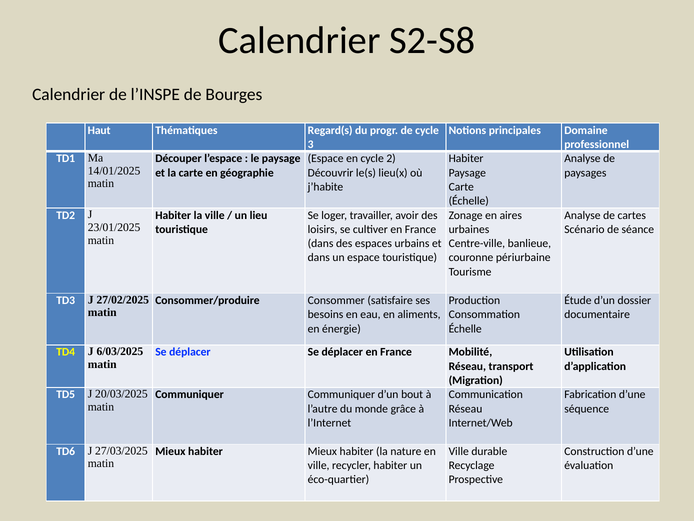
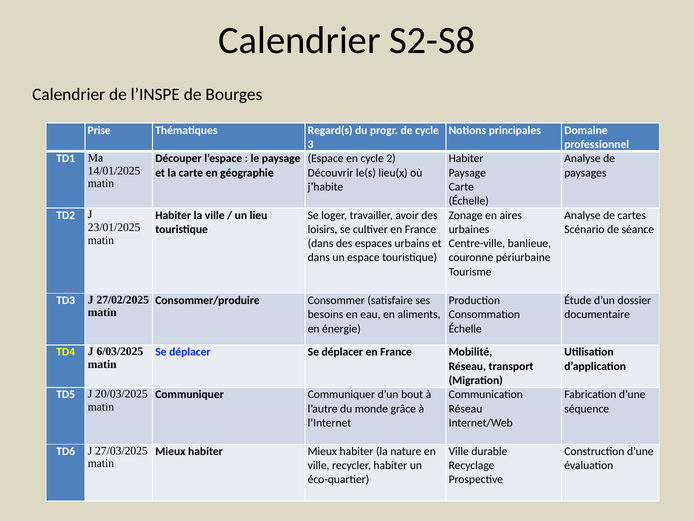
Haut: Haut -> Prise (99, 130)
